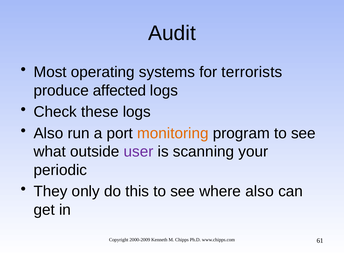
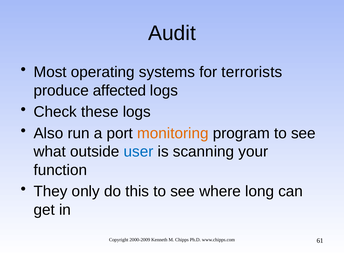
user colour: purple -> blue (139, 152)
periodic: periodic -> function (60, 170)
where also: also -> long (260, 191)
